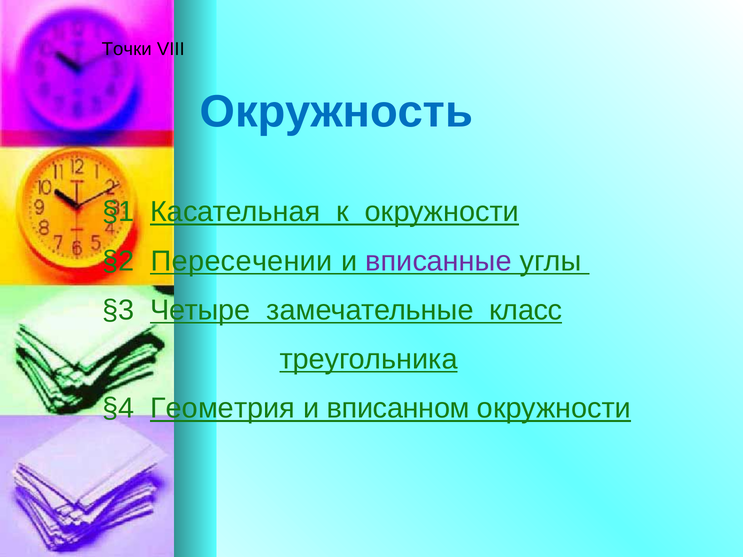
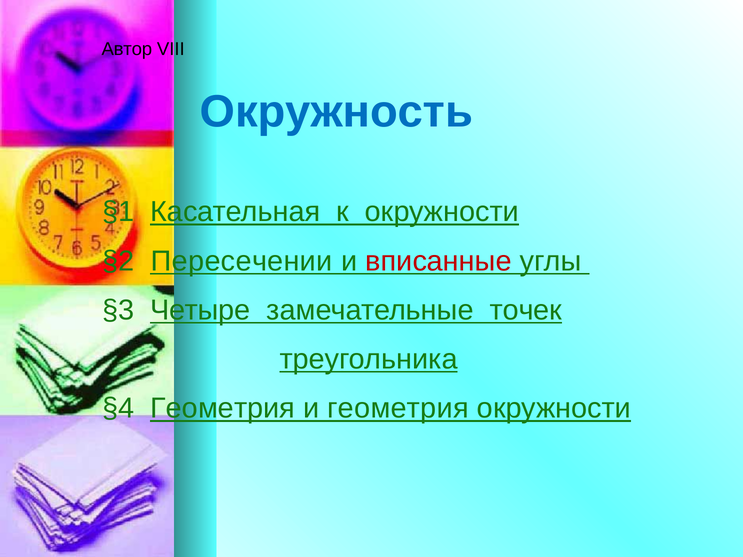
Точки: Точки -> Автор (127, 49)
вписанные colour: purple -> red (439, 261)
класс: класс -> точек (526, 310)
и вписанном: вписанном -> геометрия (398, 409)
